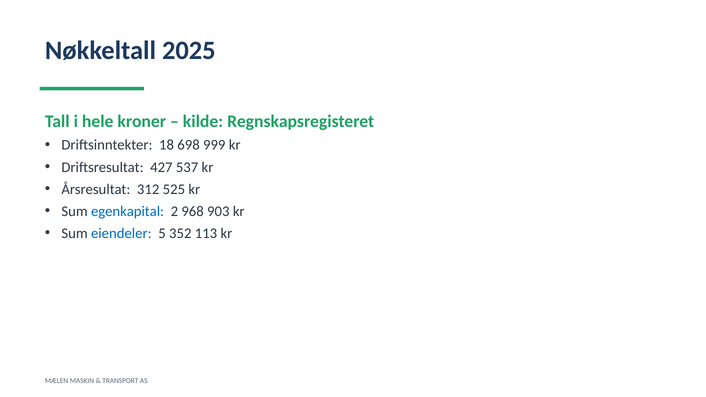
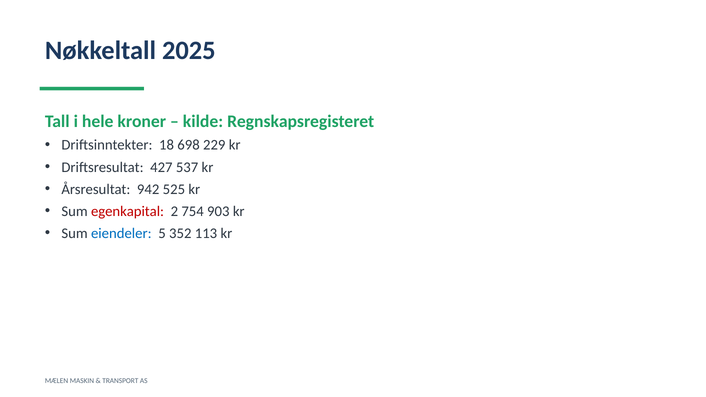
999: 999 -> 229 (214, 145)
312: 312 -> 942 (148, 189)
egenkapital colour: blue -> red (128, 211)
968: 968 -> 754 (193, 211)
